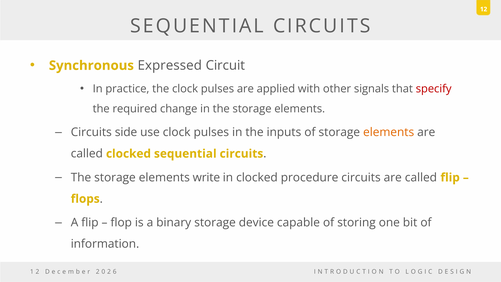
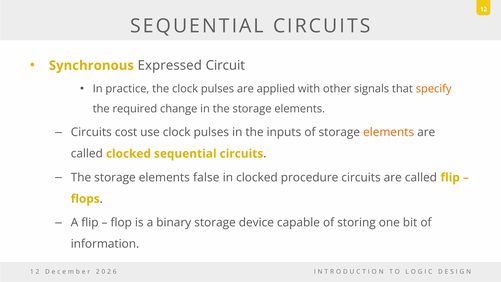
specify colour: red -> orange (434, 89)
side: side -> cost (126, 132)
write: write -> false (206, 177)
